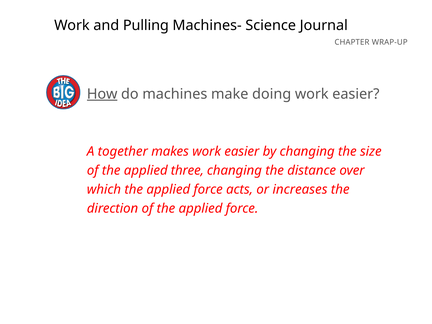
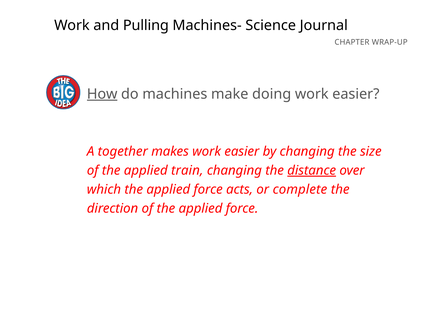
three: three -> train (187, 171)
distance underline: none -> present (312, 171)
increases: increases -> complete (300, 190)
